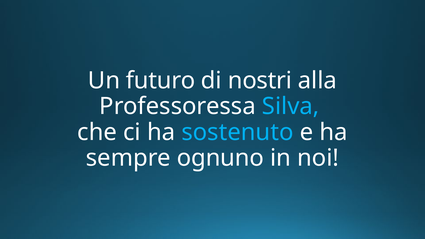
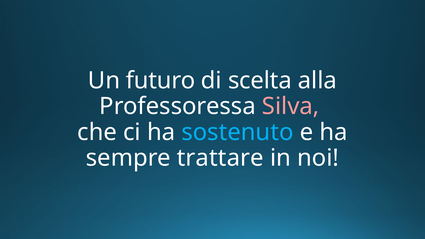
nostri: nostri -> scelta (260, 81)
Silva colour: light blue -> pink (291, 106)
ognuno: ognuno -> trattare (220, 158)
